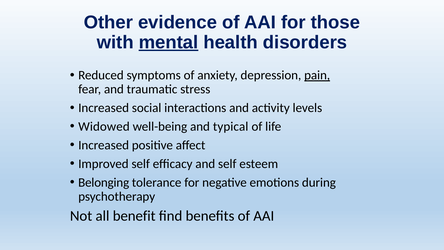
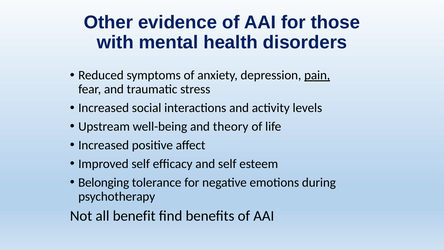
mental underline: present -> none (169, 42)
Widowed: Widowed -> Upstream (104, 126)
typical: typical -> theory (231, 126)
